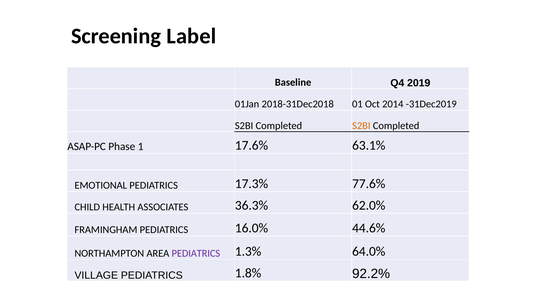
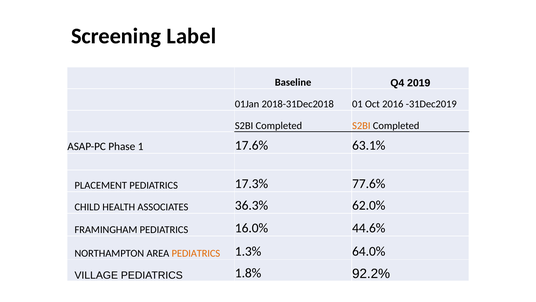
2014: 2014 -> 2016 (393, 104)
EMOTIONAL: EMOTIONAL -> PLACEMENT (101, 185)
PEDIATRICS colour: purple -> orange (196, 253)
